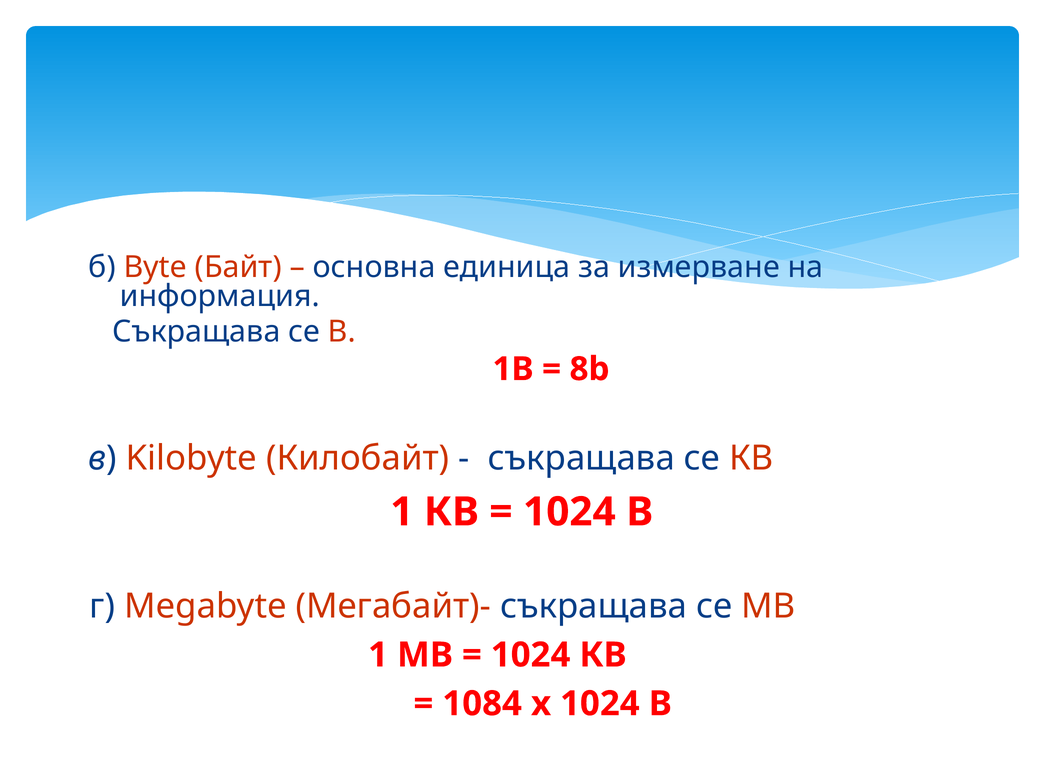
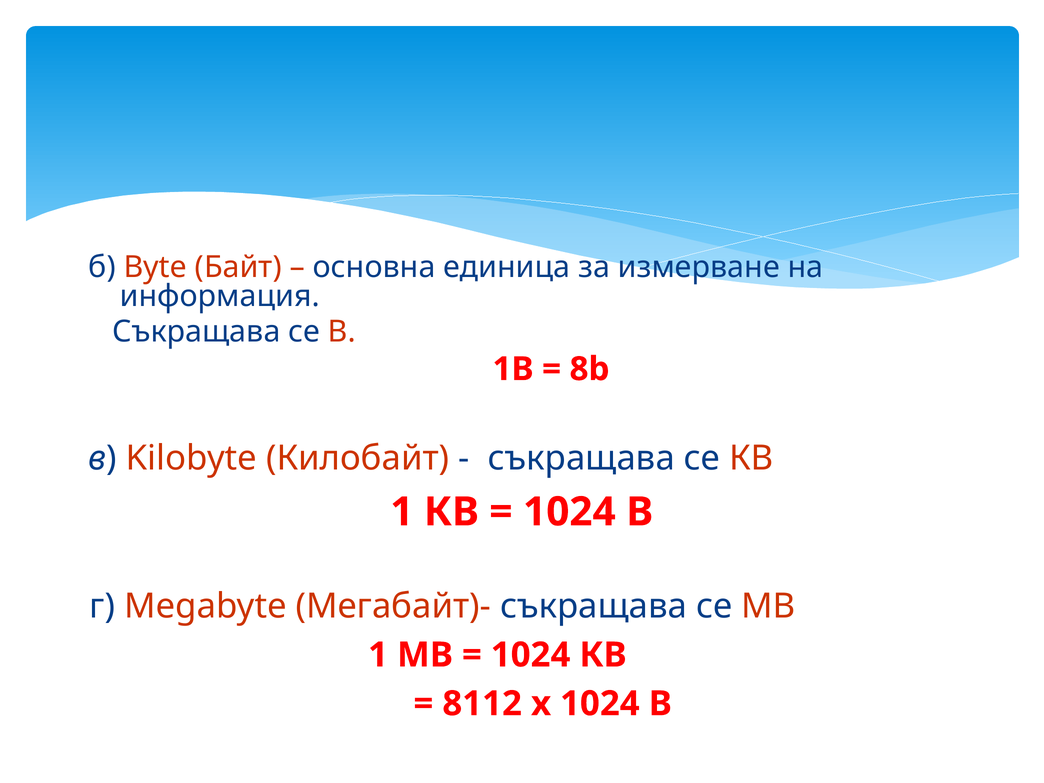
1084: 1084 -> 8112 (482, 704)
